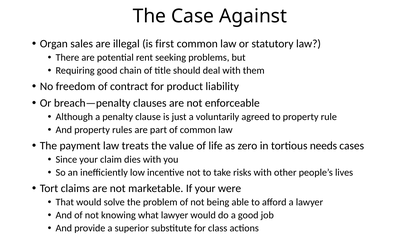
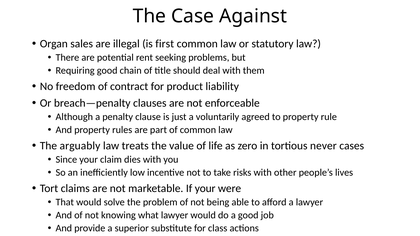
payment: payment -> arguably (80, 146)
needs: needs -> never (323, 146)
